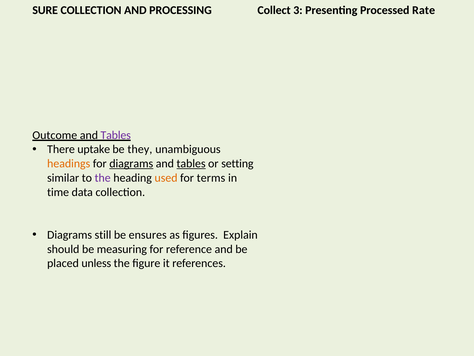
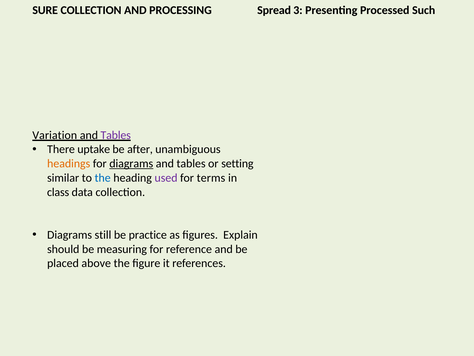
Collect: Collect -> Spread (274, 10)
Rate: Rate -> Such (424, 10)
Outcome: Outcome -> Variation (55, 135)
they: they -> after (140, 149)
tables underline: present -> none (191, 163)
the colour: purple -> blue (103, 178)
used colour: orange -> purple (166, 178)
time: time -> class (58, 192)
ensures: ensures -> practice (148, 235)
unless: unless -> above (96, 263)
